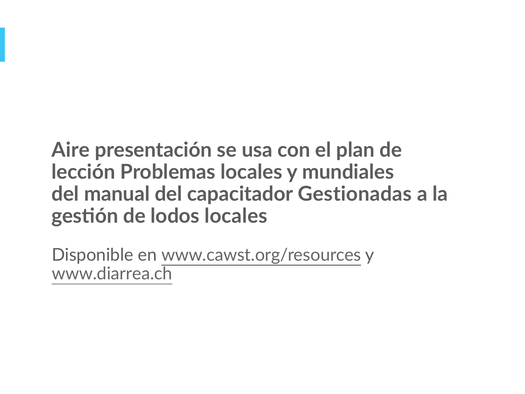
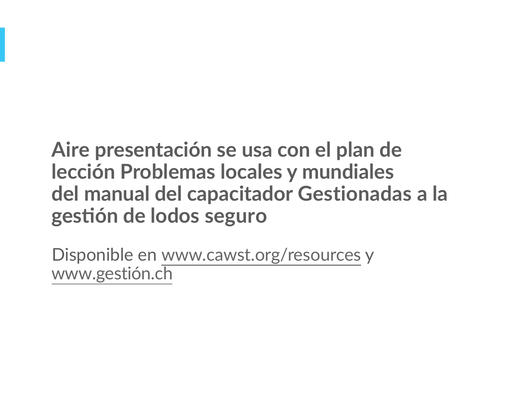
lodos locales: locales -> seguro (236, 216)
www.diarrea.ch: www.diarrea.ch -> www.gestión.ch (112, 274)
